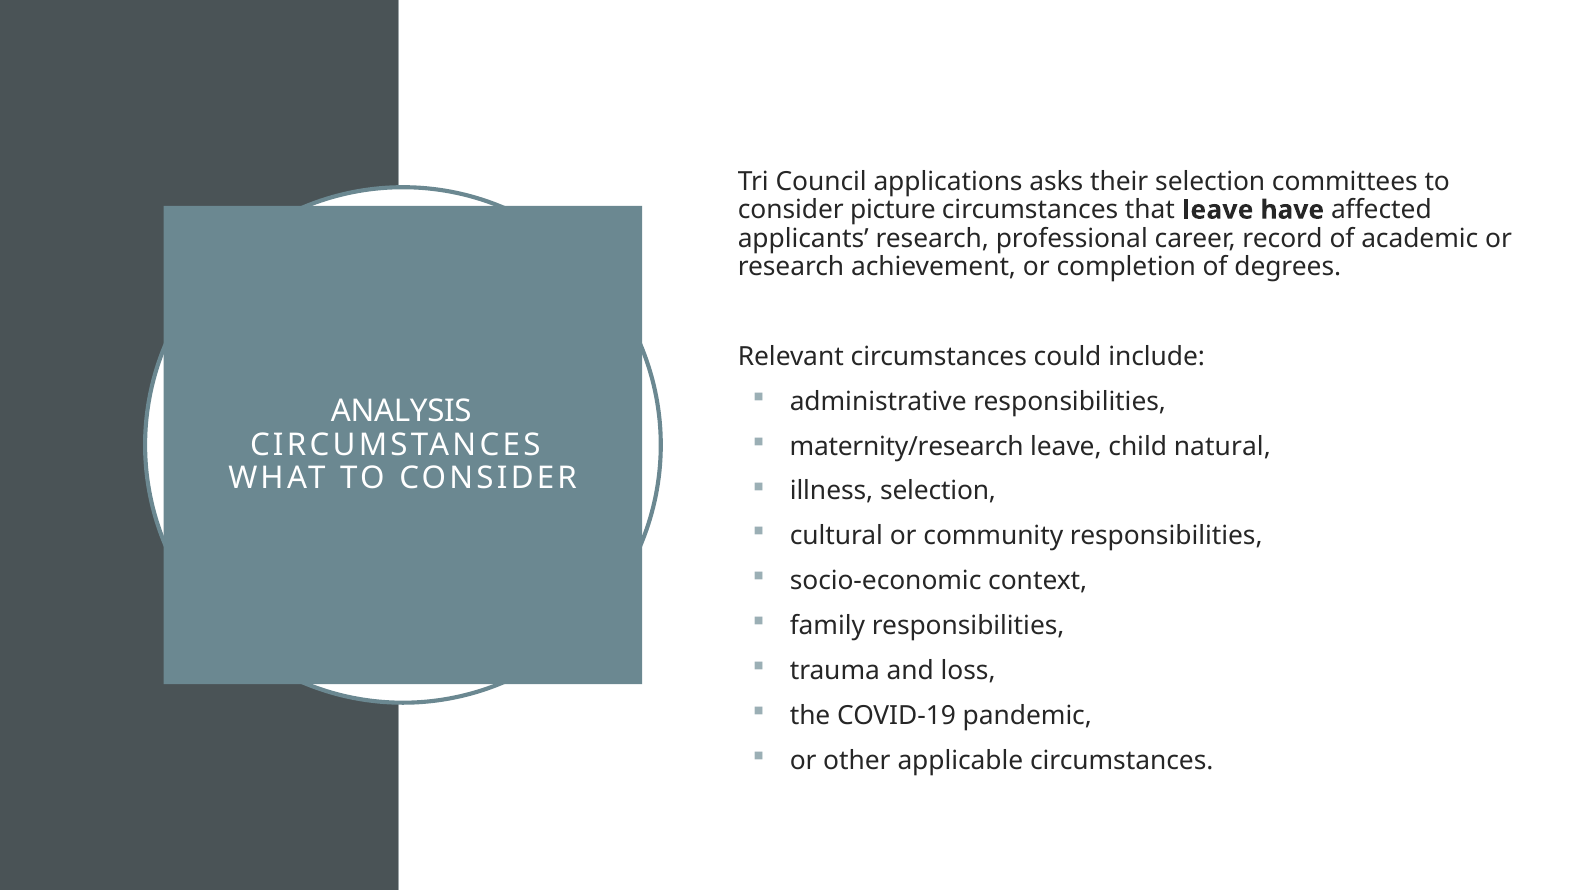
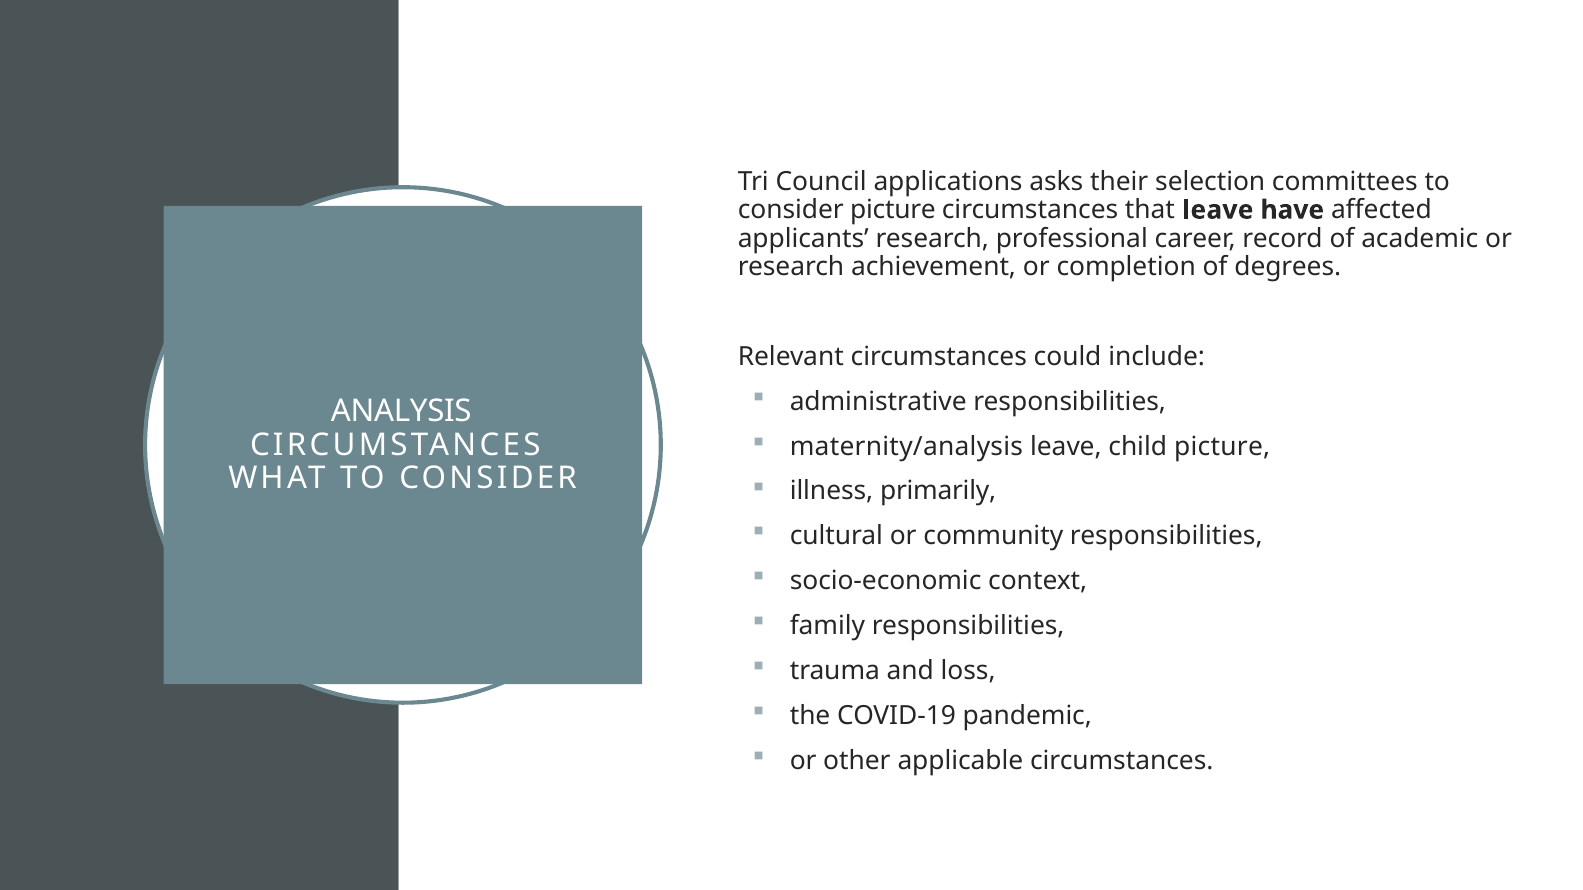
maternity/research: maternity/research -> maternity/analysis (906, 447)
child natural: natural -> picture (1222, 447)
illness selection: selection -> primarily (938, 491)
